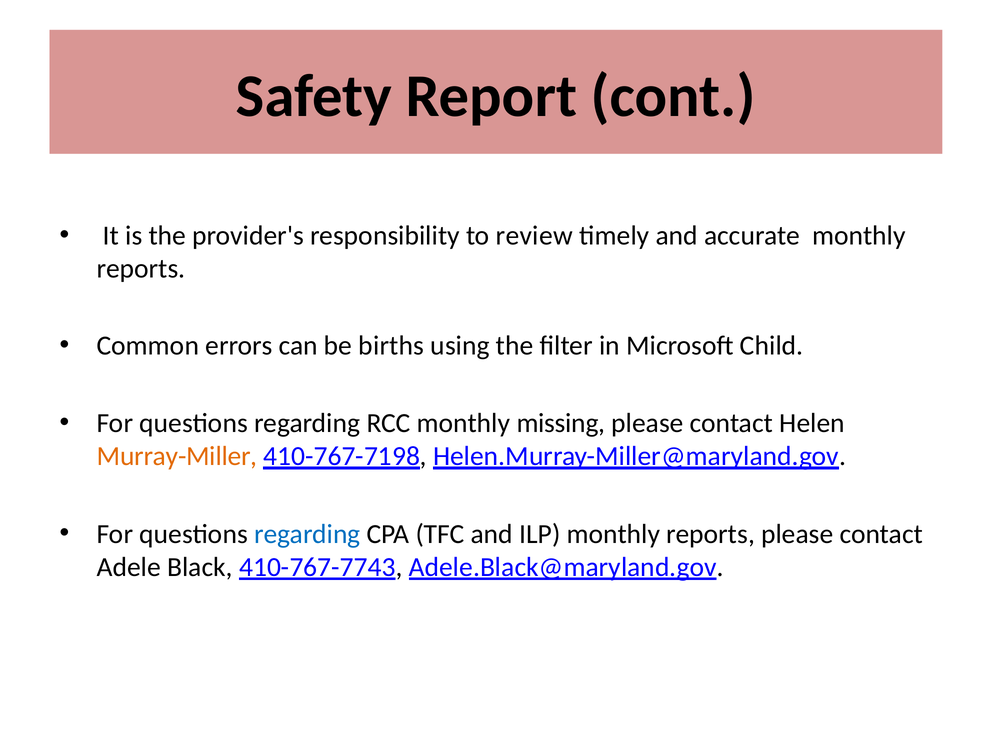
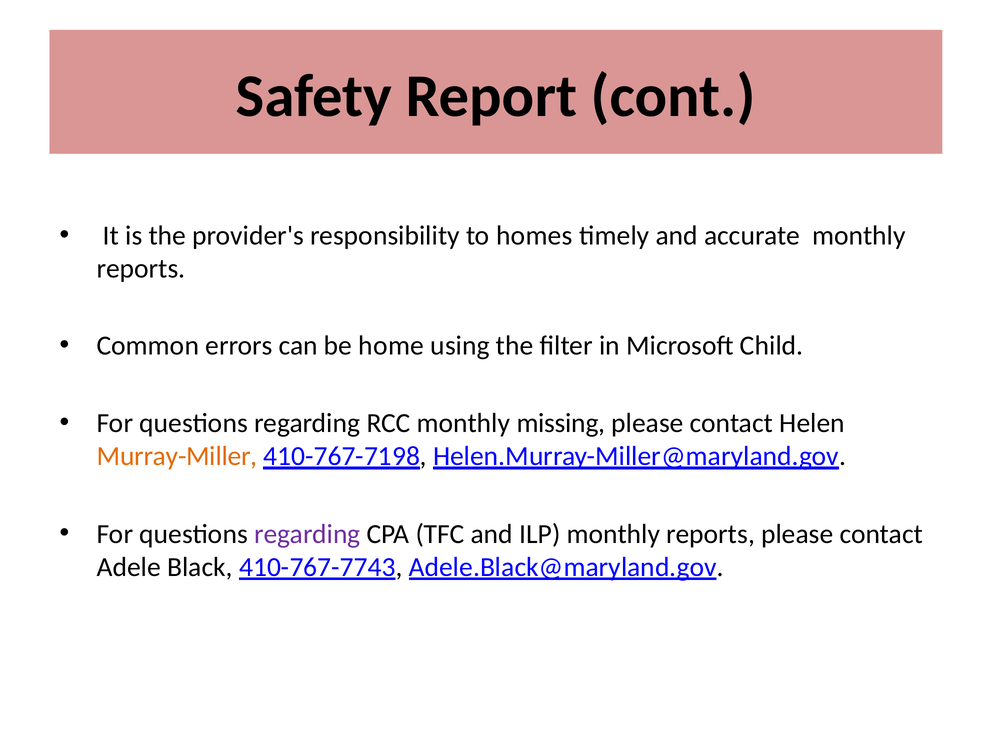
review: review -> homes (534, 236)
births: births -> home (391, 346)
regarding colour: blue -> purple (307, 534)
